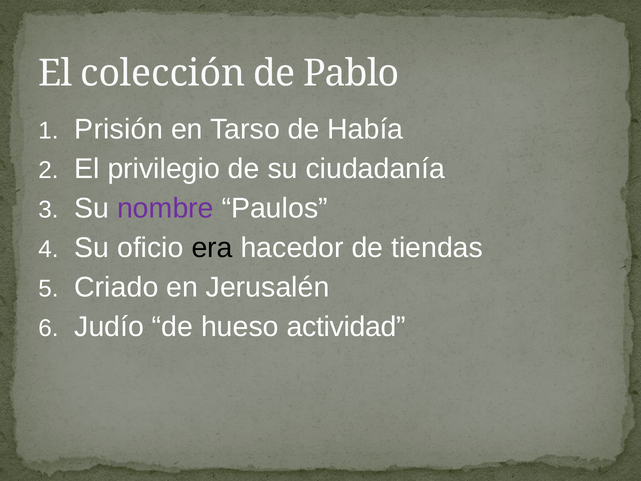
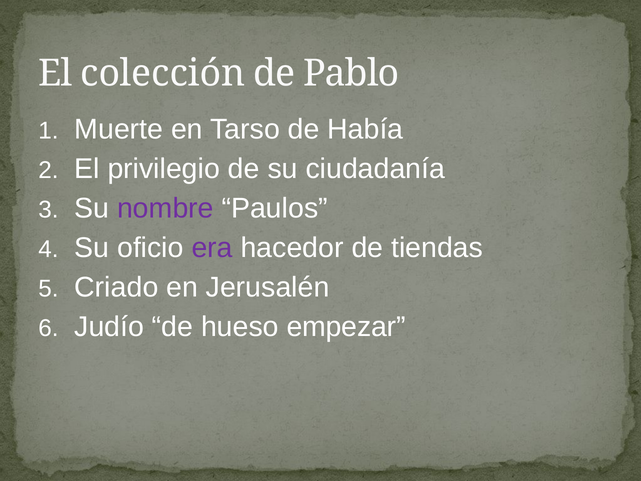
Prisión: Prisión -> Muerte (119, 129)
era colour: black -> purple (212, 248)
actividad: actividad -> empezar (346, 327)
